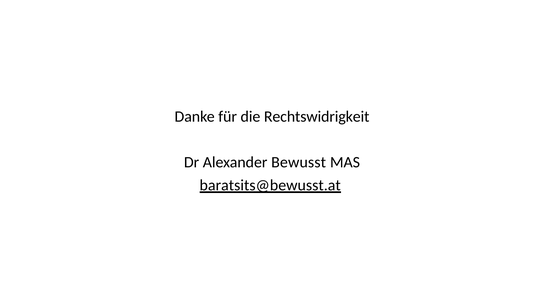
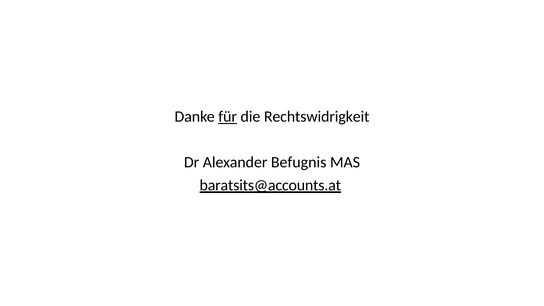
für underline: none -> present (228, 117)
Bewusst: Bewusst -> Befugnis (299, 162)
baratsits@bewusst.at: baratsits@bewusst.at -> baratsits@accounts.at (270, 185)
